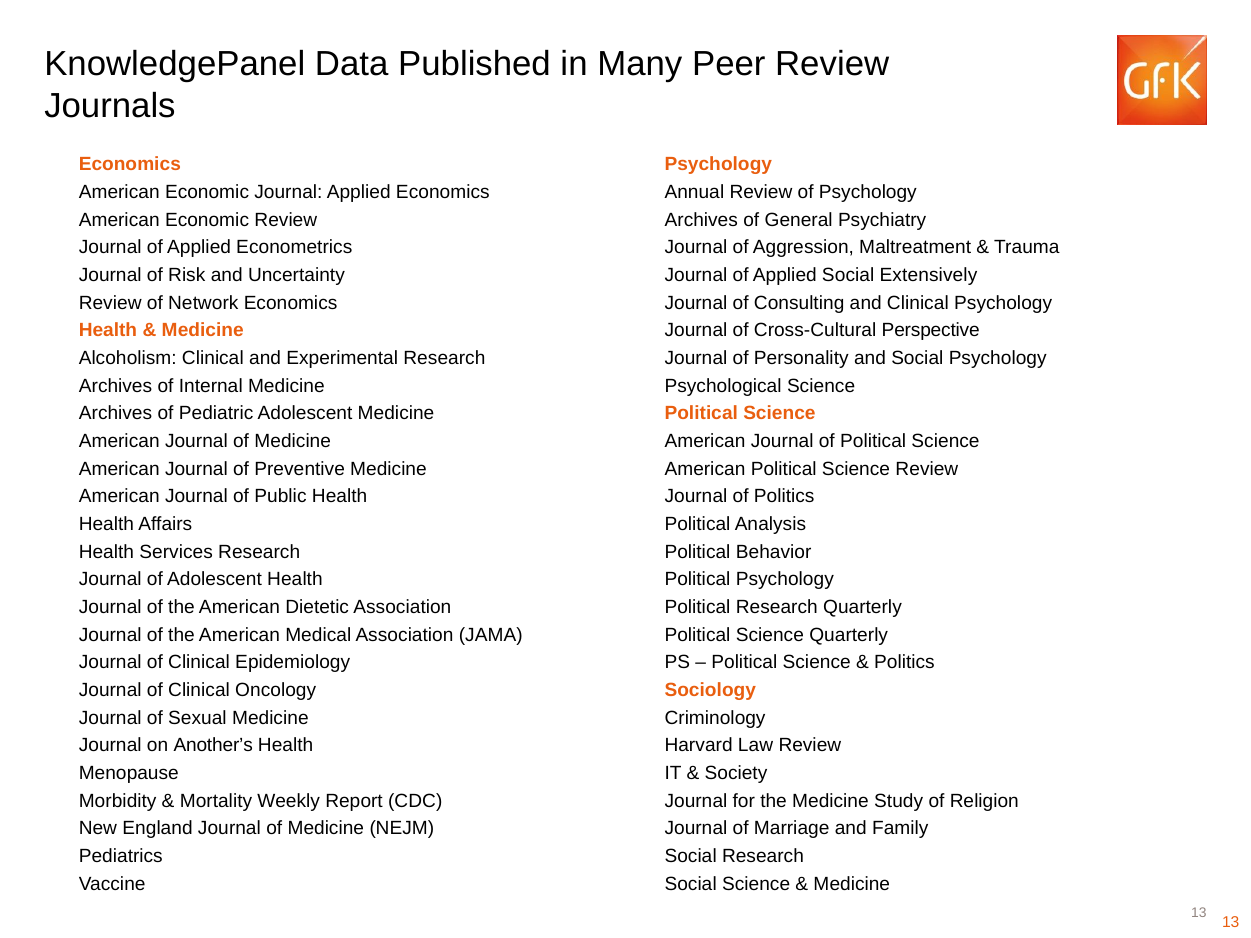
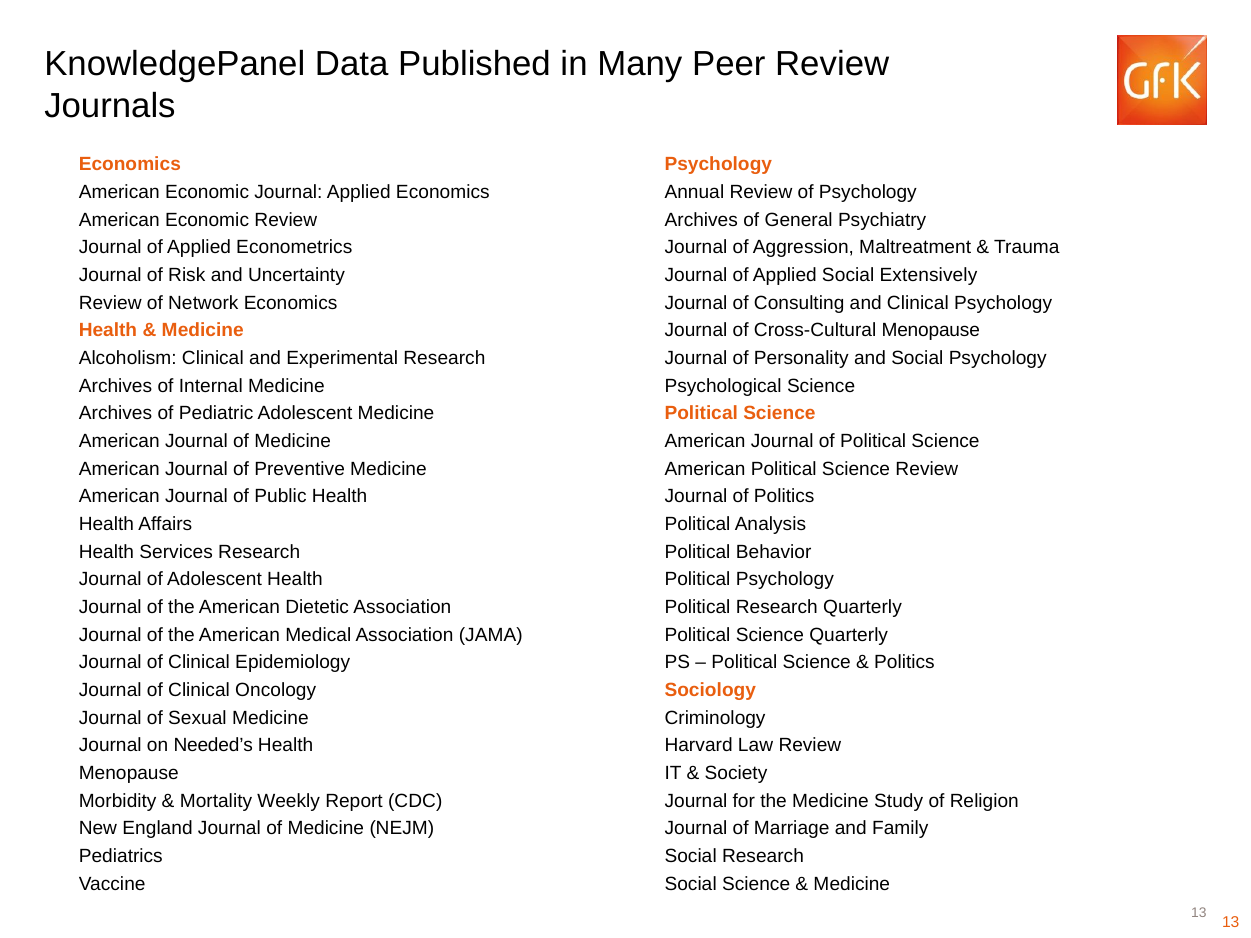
Cross-Cultural Perspective: Perspective -> Menopause (931, 331)
Another’s: Another’s -> Needed’s (213, 746)
